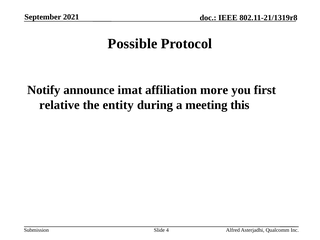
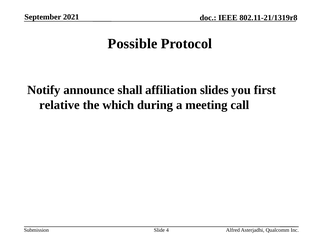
imat: imat -> shall (130, 90)
more: more -> slides (214, 90)
entity: entity -> which (118, 105)
this: this -> call (240, 105)
